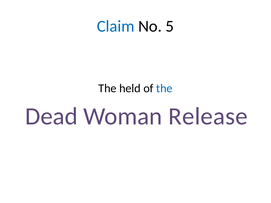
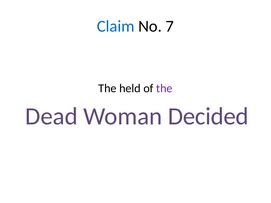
5: 5 -> 7 (170, 26)
the colour: blue -> purple (164, 88)
Release: Release -> Decided (208, 116)
